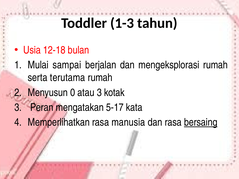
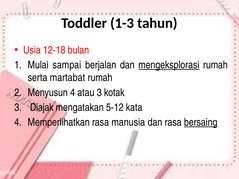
mengeksplorasi underline: none -> present (169, 65)
terutama: terutama -> martabat (68, 78)
Menyusun 0: 0 -> 4 (73, 93)
Peran: Peran -> Diajak (42, 108)
5-17: 5-17 -> 5-12 (115, 108)
